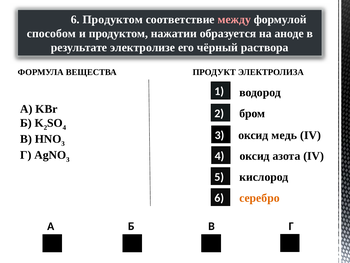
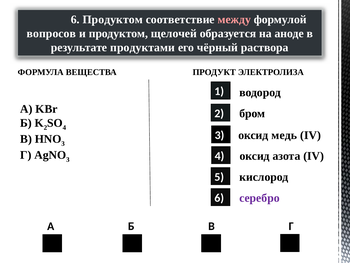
способом: способом -> вопросов (51, 34)
нажатии: нажатии -> щелочей (174, 34)
электролизе: электролизе -> продуктами (143, 48)
серебро colour: orange -> purple (259, 198)
